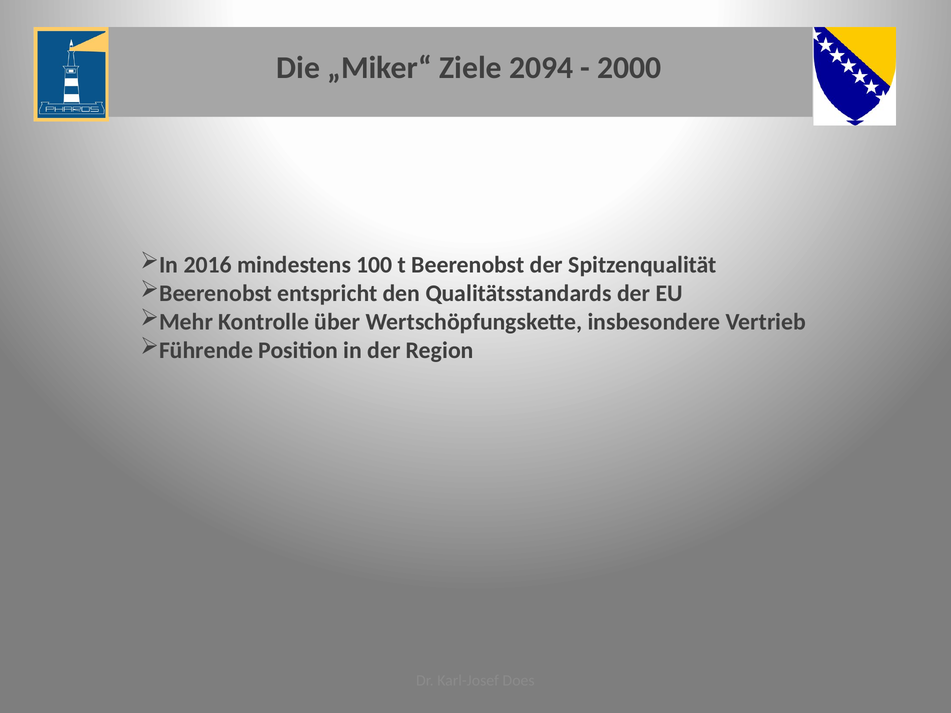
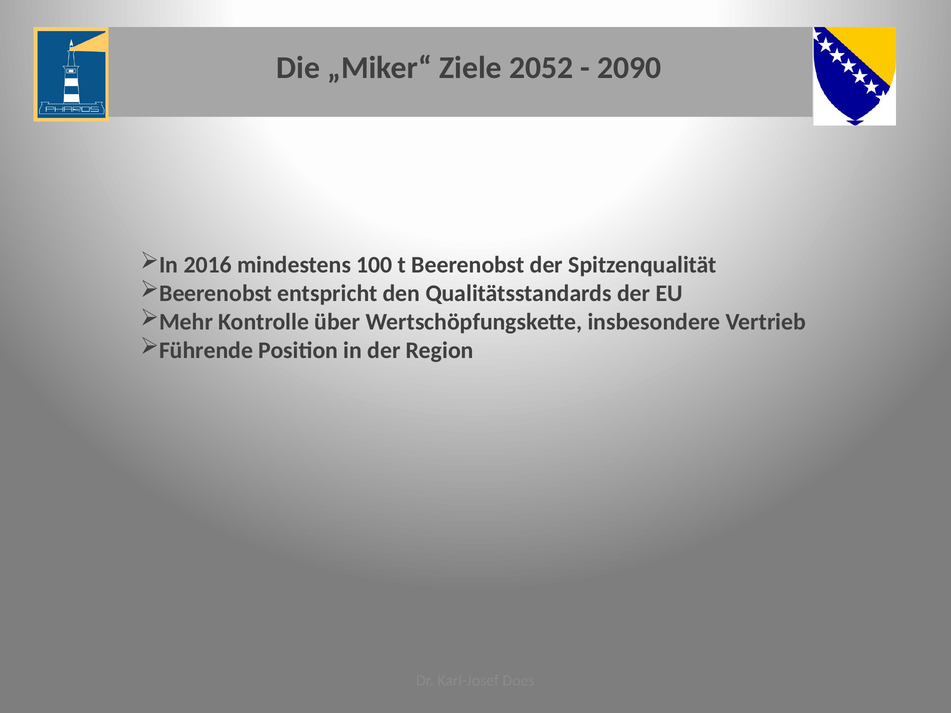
2094: 2094 -> 2052 (541, 68)
2000: 2000 -> 2090 (629, 68)
